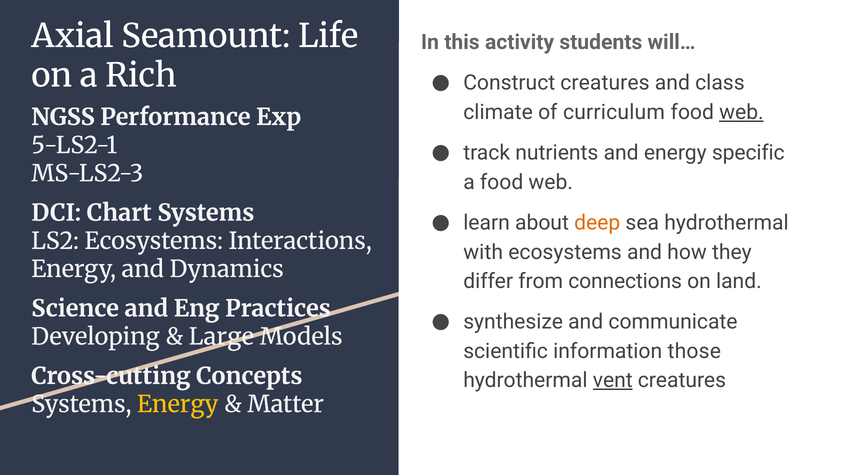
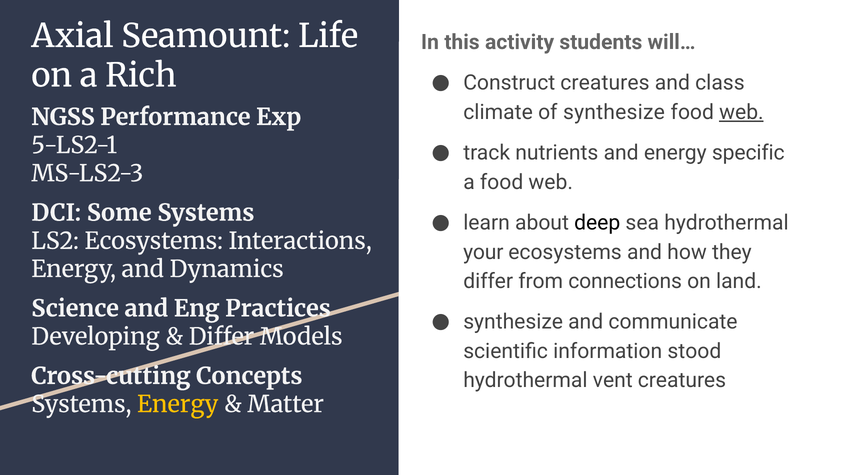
of curriculum: curriculum -> synthesize (614, 112)
Chart: Chart -> Some (119, 213)
deep colour: orange -> black (597, 223)
with: with -> your (483, 252)
Large: Large -> Differ (222, 337)
those: those -> stood (694, 351)
vent underline: present -> none (613, 381)
